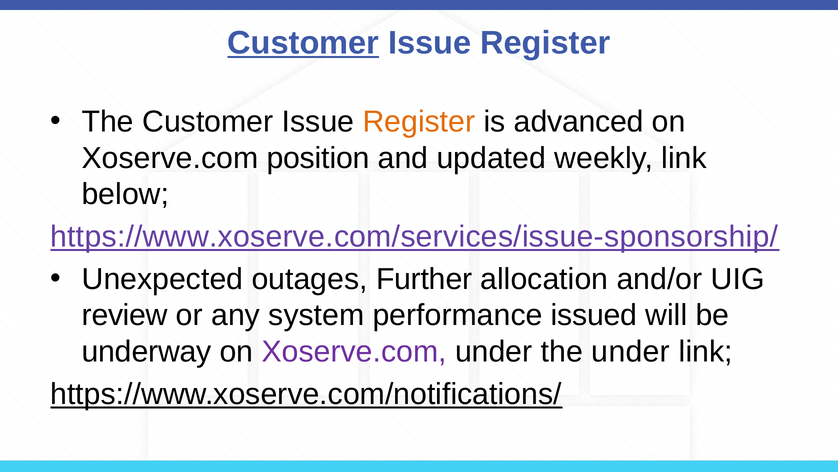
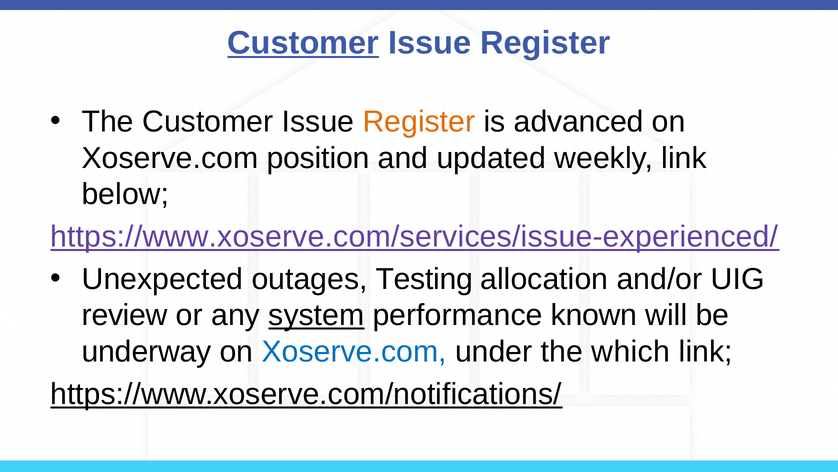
https://www.xoserve.com/services/issue-sponsorship/: https://www.xoserve.com/services/issue-sponsorship/ -> https://www.xoserve.com/services/issue-experienced/ (414, 236)
Further: Further -> Testing (424, 279)
system underline: none -> present (316, 315)
issued: issued -> known (594, 315)
Xoserve.com colour: purple -> blue (354, 351)
the under: under -> which (631, 351)
